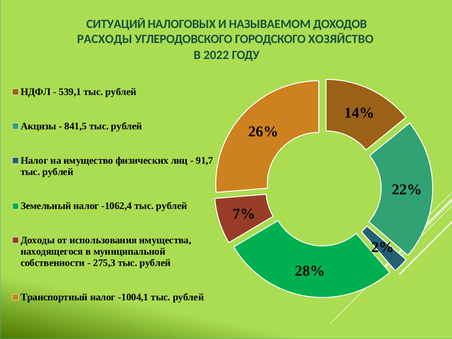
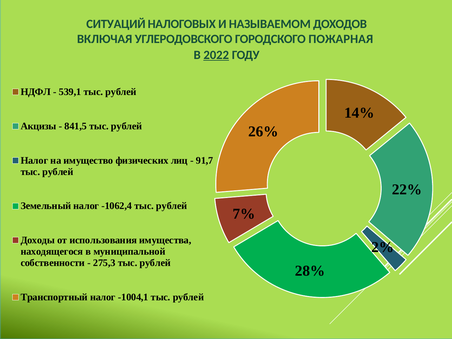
РАСХОДЫ: РАСХОДЫ -> ВКЛЮЧАЯ (105, 39)
ХОЗЯЙСТВО: ХОЗЯЙСТВО -> ПОЖАРНАЯ (341, 39)
2022 underline: none -> present (216, 55)
